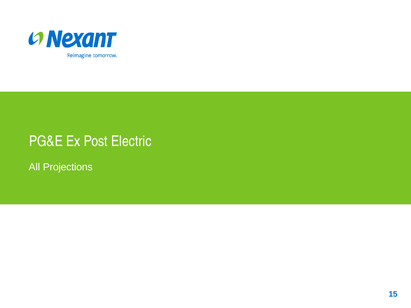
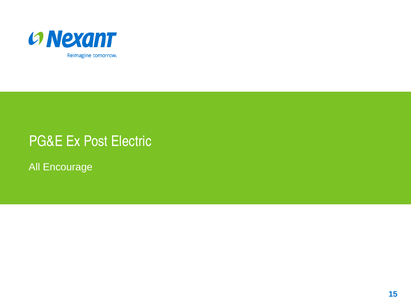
Projections: Projections -> Encourage (68, 167)
